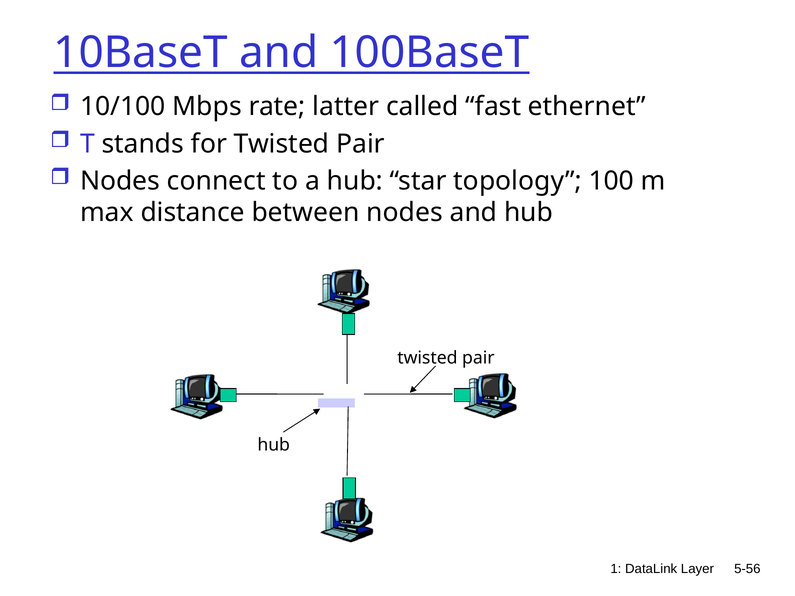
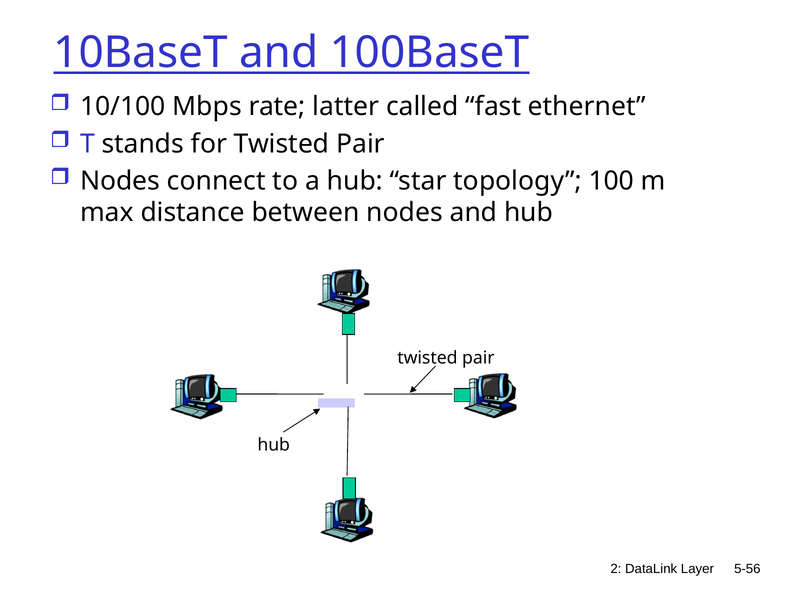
1: 1 -> 2 (616, 569)
